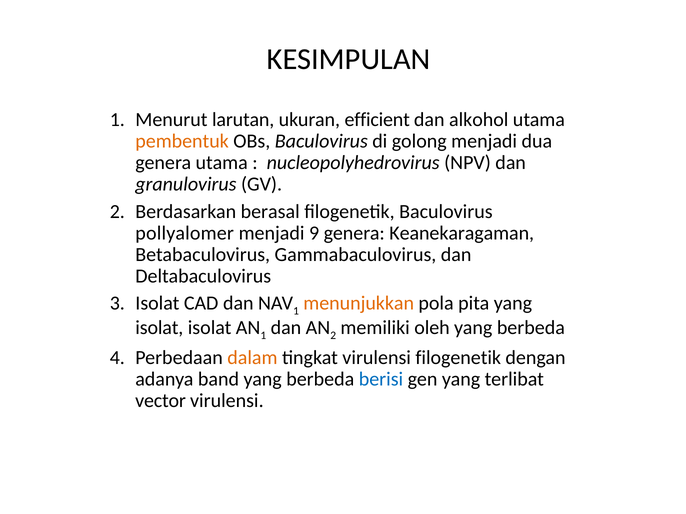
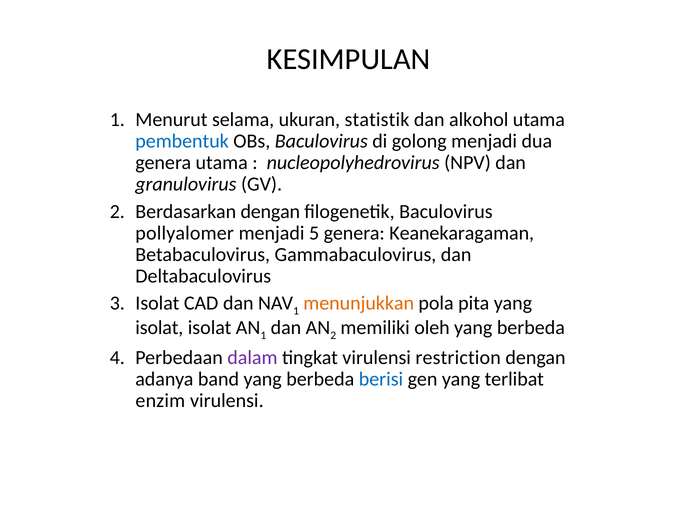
larutan: larutan -> selama (243, 120)
efficient: efficient -> statistik (377, 120)
pembentuk colour: orange -> blue (182, 141)
Berdasarkan berasal: berasal -> dengan (270, 212)
9: 9 -> 5 (314, 233)
dalam colour: orange -> purple (252, 358)
virulensi filogenetik: filogenetik -> restriction (458, 358)
vector: vector -> enzim (160, 401)
